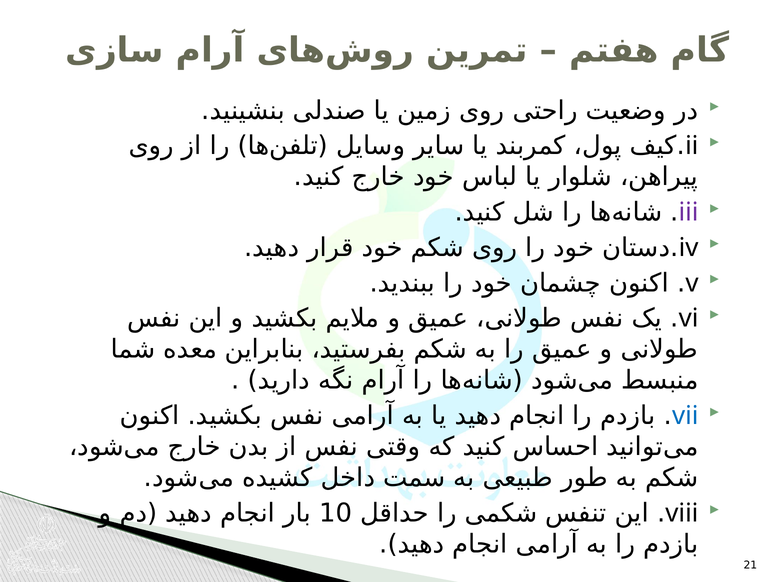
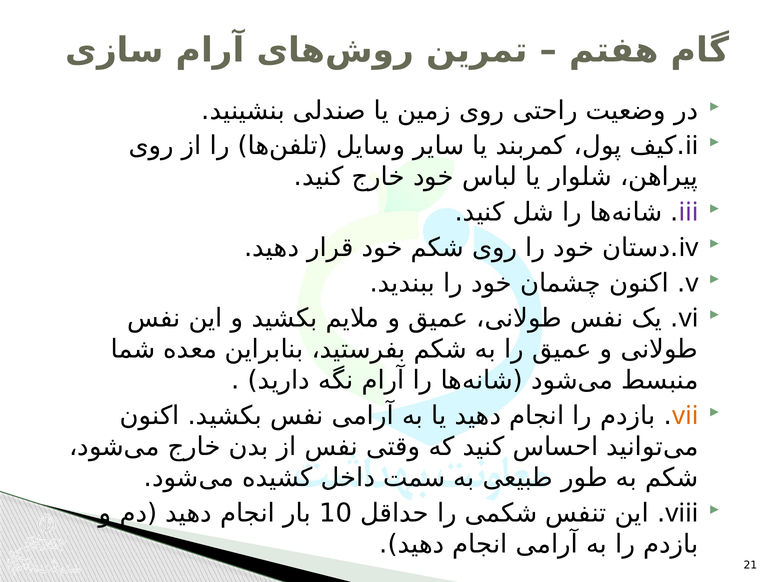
vii colour: blue -> orange (685, 416)
